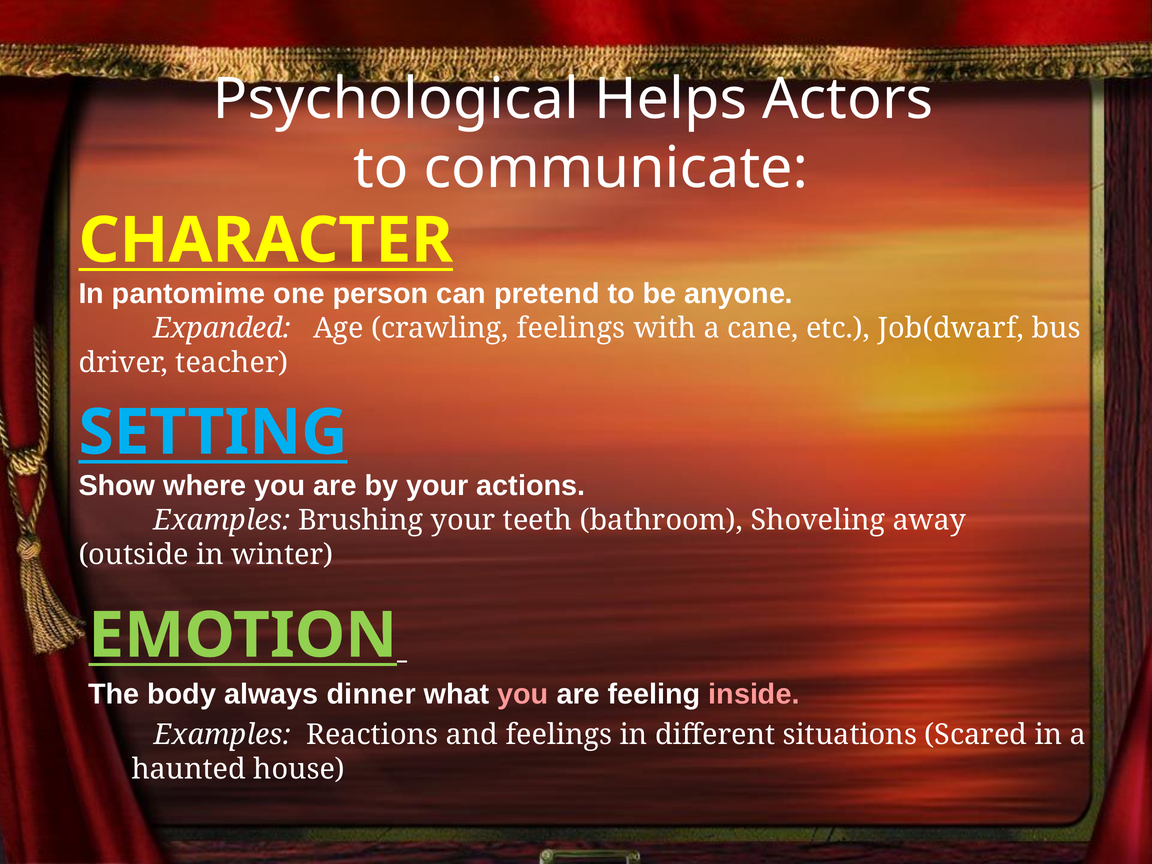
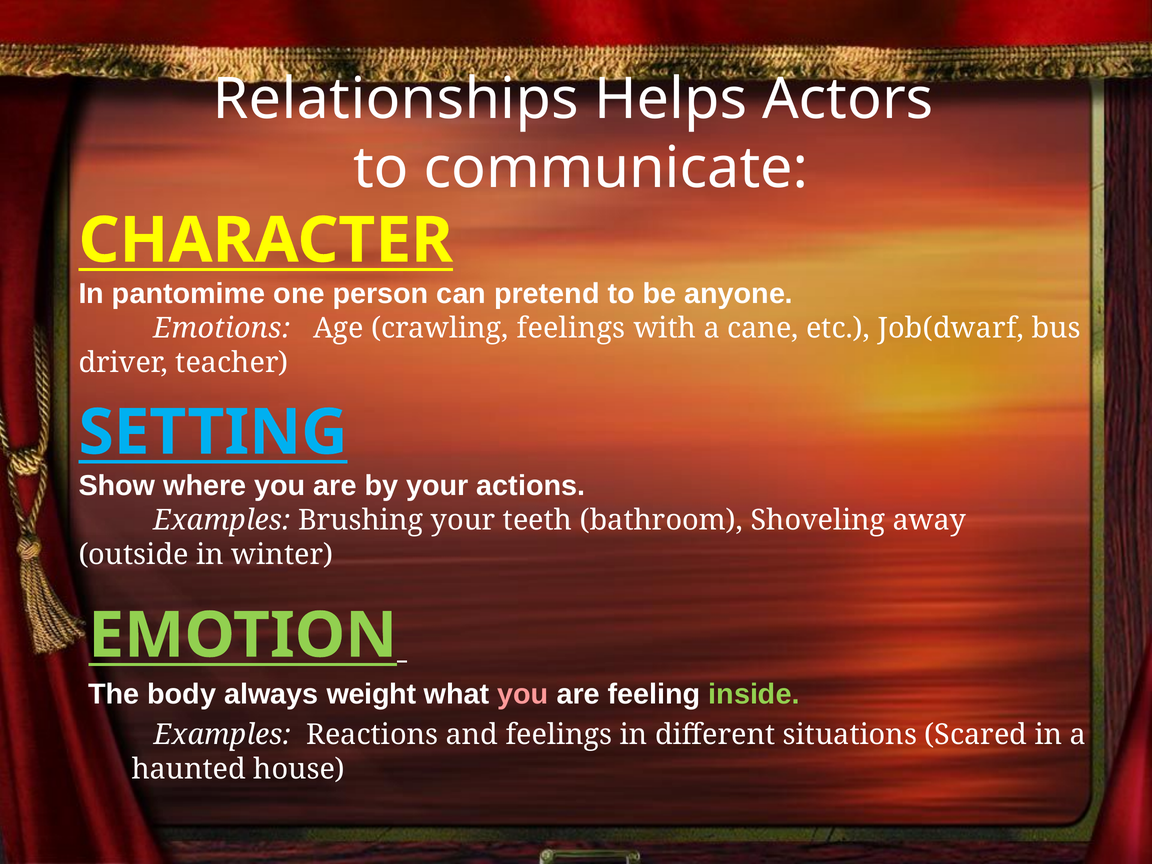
Psychological: Psychological -> Relationships (396, 99)
Expanded: Expanded -> Emotions (222, 328)
dinner: dinner -> weight (371, 694)
inside colour: pink -> light green (754, 694)
